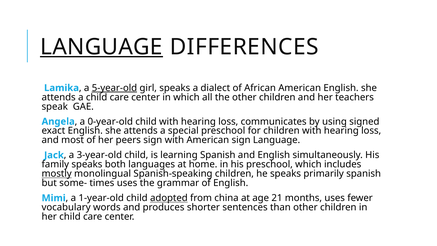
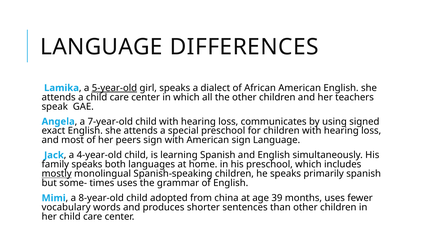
LANGUAGE underline: present -> none (101, 47)
0-year-old: 0-year-old -> 7-year-old (110, 121)
3-year-old: 3-year-old -> 4-year-old (99, 155)
1-year-old: 1-year-old -> 8-year-old (101, 198)
adopted underline: present -> none (169, 198)
21: 21 -> 39 (277, 198)
